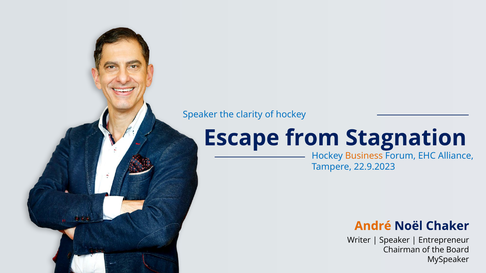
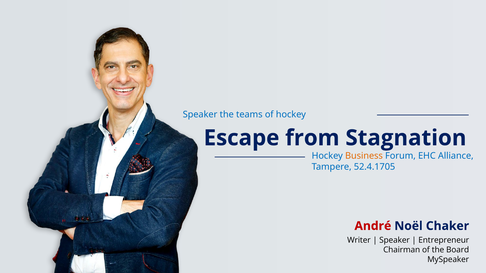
clarity: clarity -> teams (249, 115)
22.9.2023: 22.9.2023 -> 52.4.1705 (375, 167)
André colour: orange -> red (373, 226)
